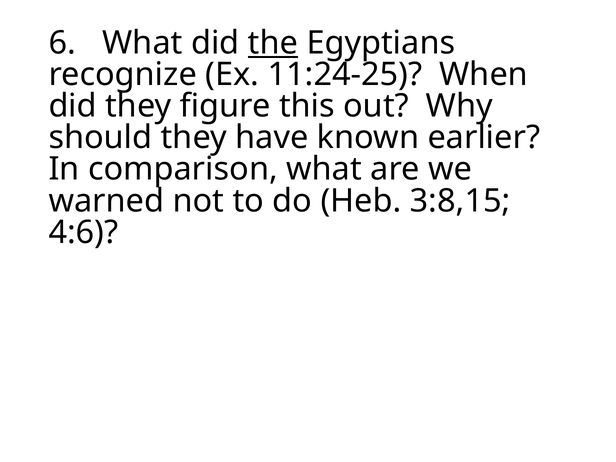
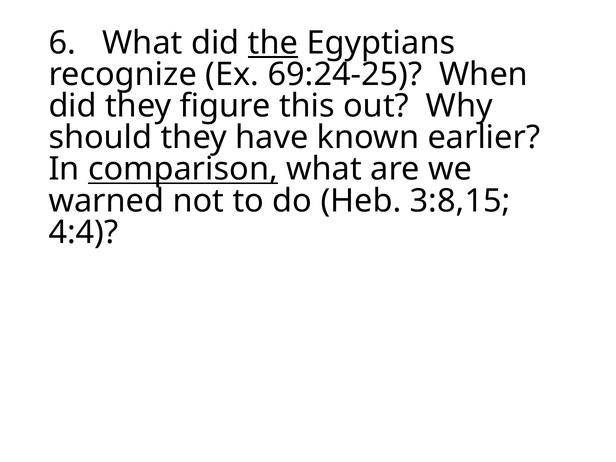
11:24-25: 11:24-25 -> 69:24-25 (345, 74)
comparison underline: none -> present (183, 169)
4:6: 4:6 -> 4:4 (83, 232)
